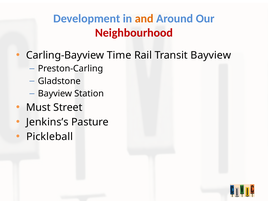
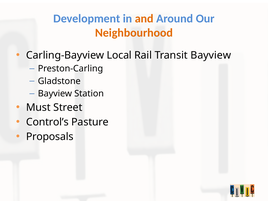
Neighbourhood colour: red -> orange (134, 33)
Time: Time -> Local (119, 55)
Jenkins’s: Jenkins’s -> Control’s (47, 122)
Pickleball: Pickleball -> Proposals (50, 137)
